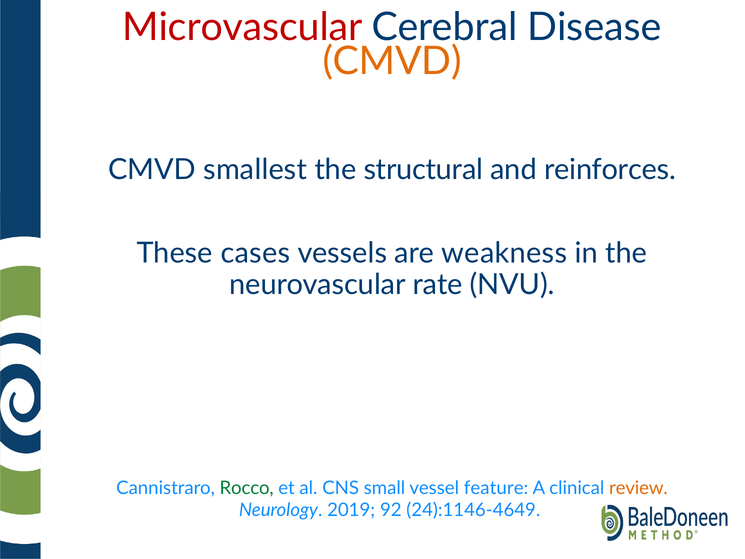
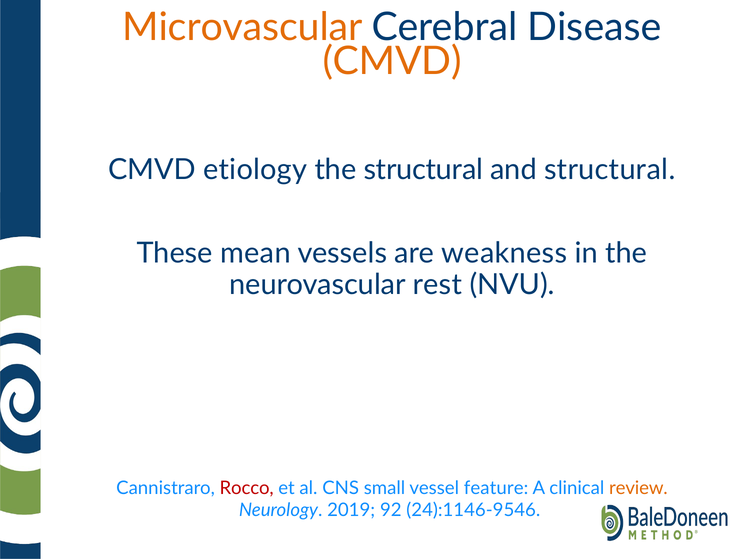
Microvascular colour: red -> orange (242, 27)
smallest: smallest -> etiology (255, 170)
and reinforces: reinforces -> structural (610, 170)
cases: cases -> mean (255, 253)
rate: rate -> rest (437, 284)
Rocco colour: green -> red (247, 488)
24):1146-4649: 24):1146-4649 -> 24):1146-9546 (473, 510)
